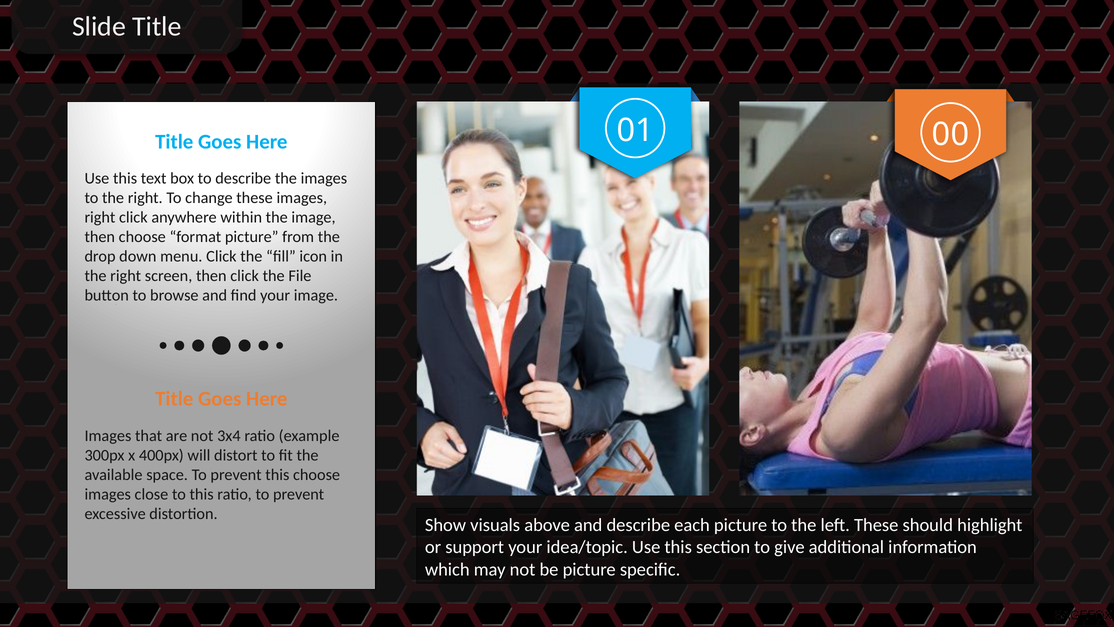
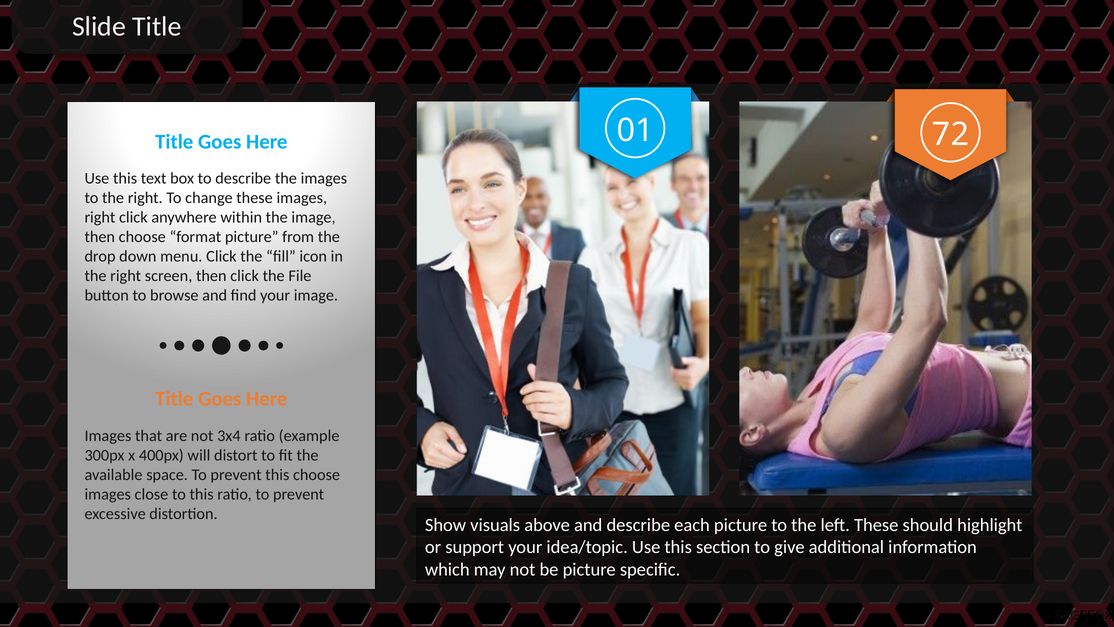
00: 00 -> 72 (951, 134)
